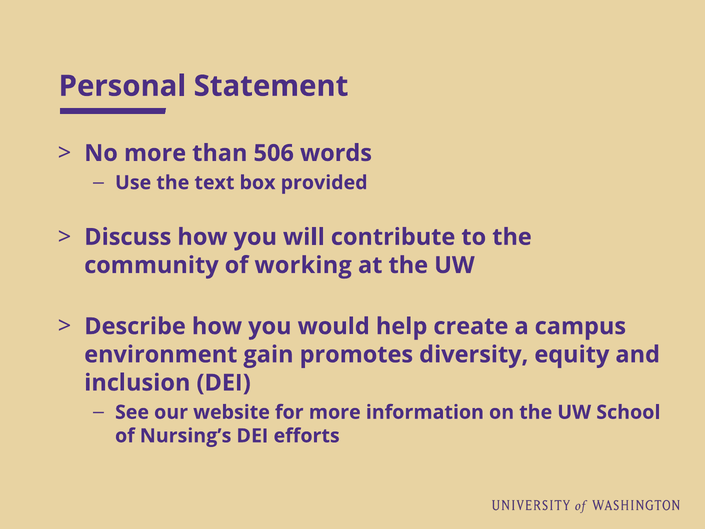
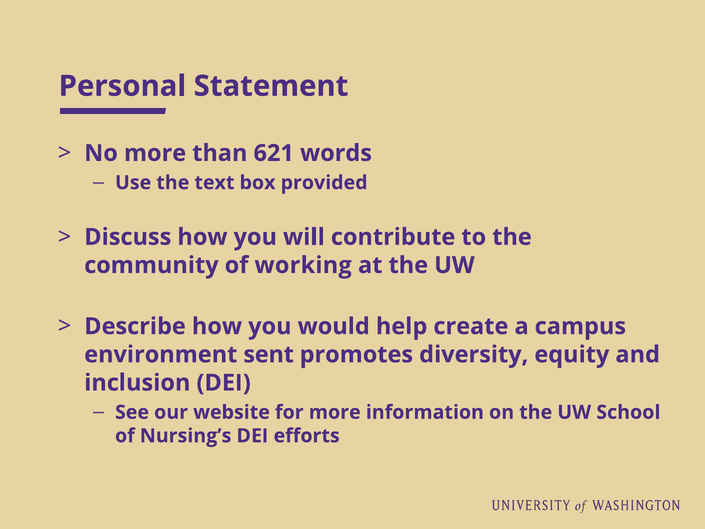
506: 506 -> 621 (274, 153)
gain: gain -> sent (269, 354)
